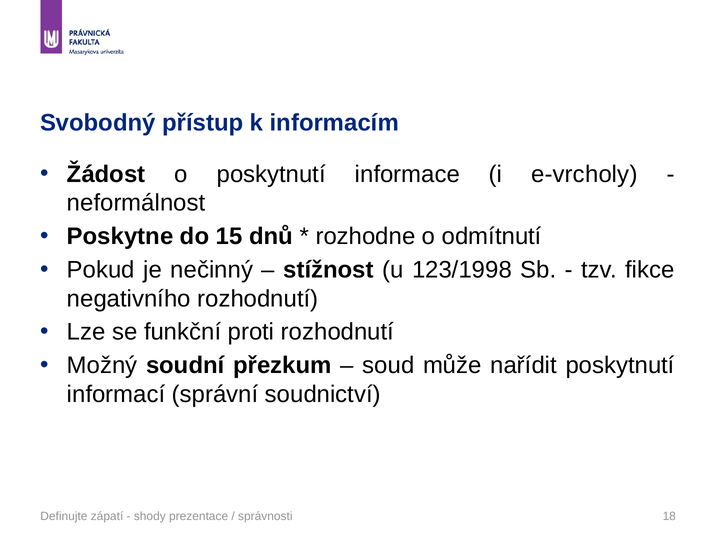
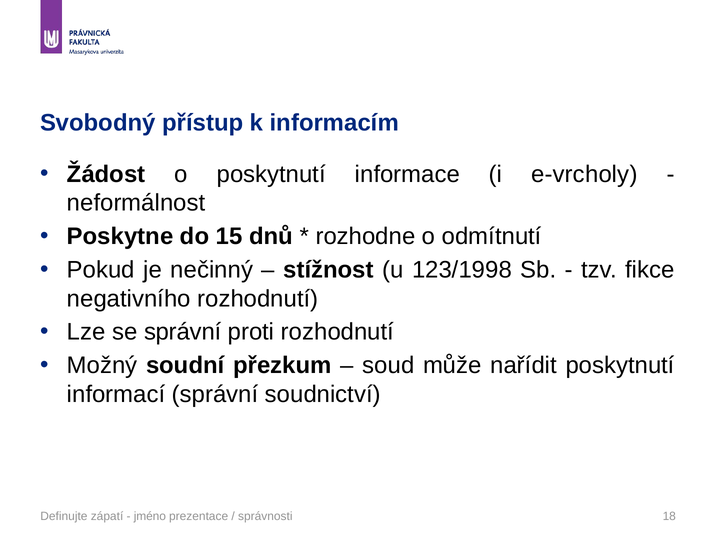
se funkční: funkční -> správní (183, 332)
shody: shody -> jméno (150, 517)
